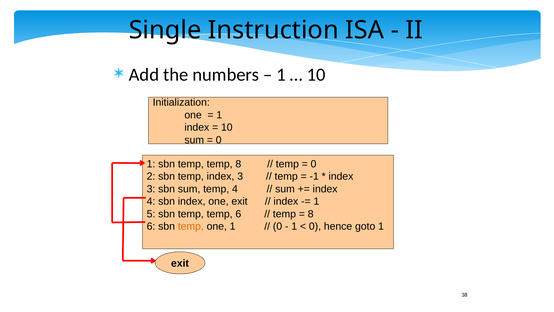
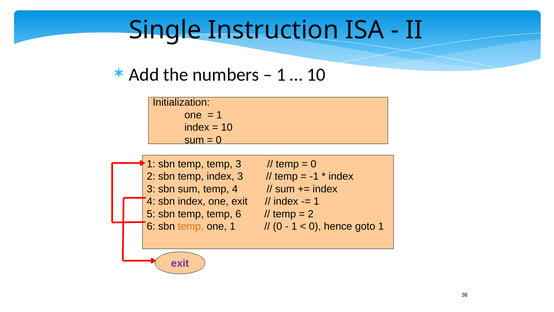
temp 8: 8 -> 3 (238, 164)
8: 8 -> 2 (311, 214)
exit colour: black -> purple (180, 263)
